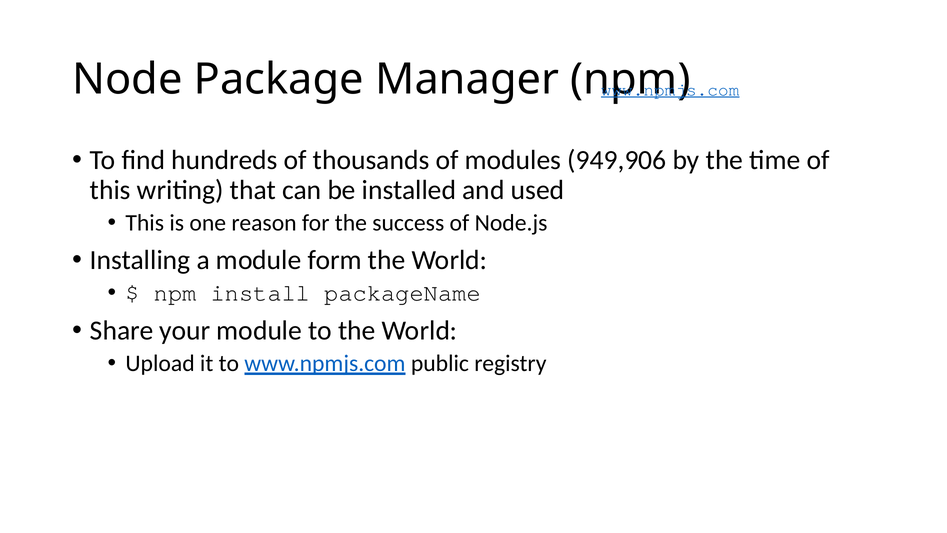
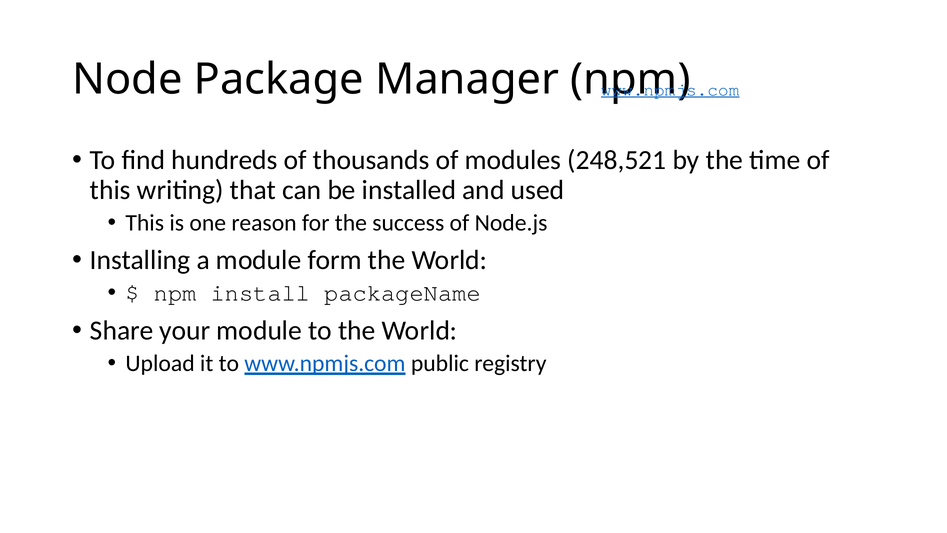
949,906: 949,906 -> 248,521 (617, 160)
